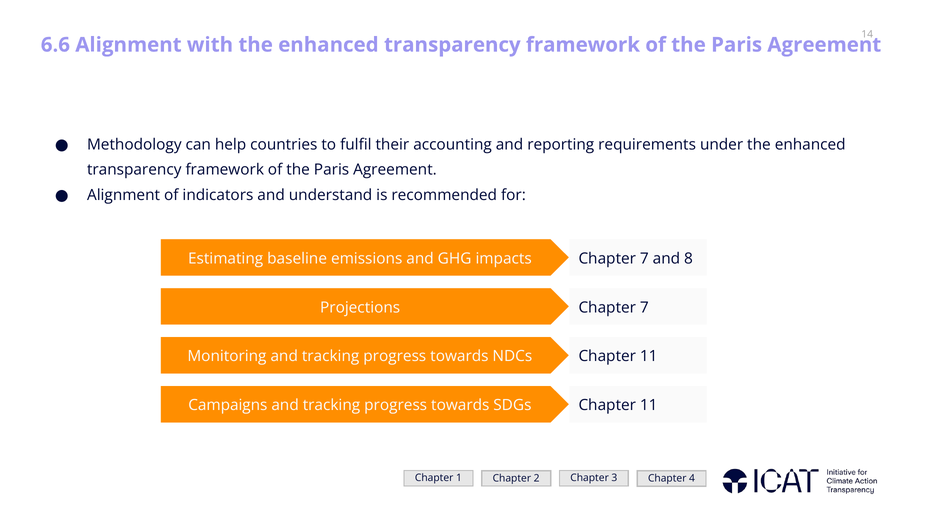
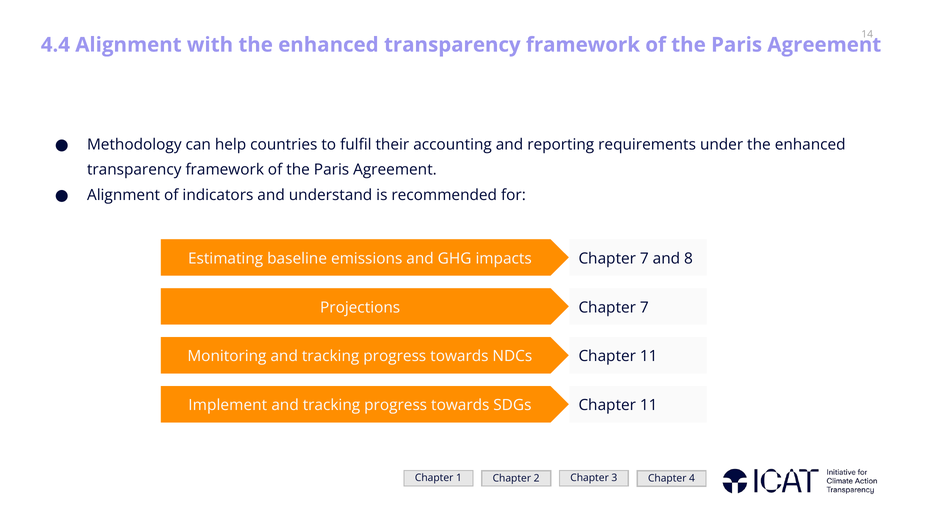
6.6: 6.6 -> 4.4 (55, 45)
Campaigns: Campaigns -> Implement (228, 406)
